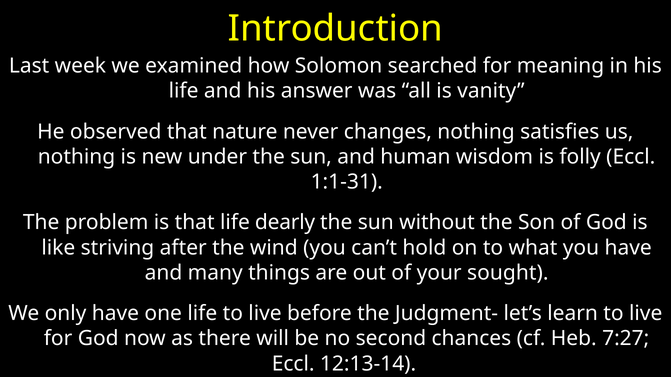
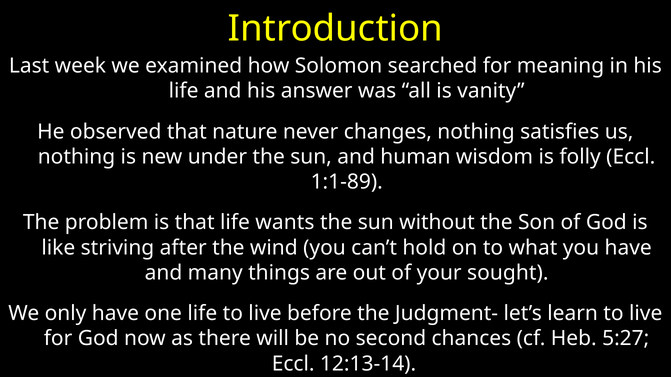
1:1-31: 1:1-31 -> 1:1-89 (347, 182)
dearly: dearly -> wants (285, 223)
7:27: 7:27 -> 5:27 (626, 339)
